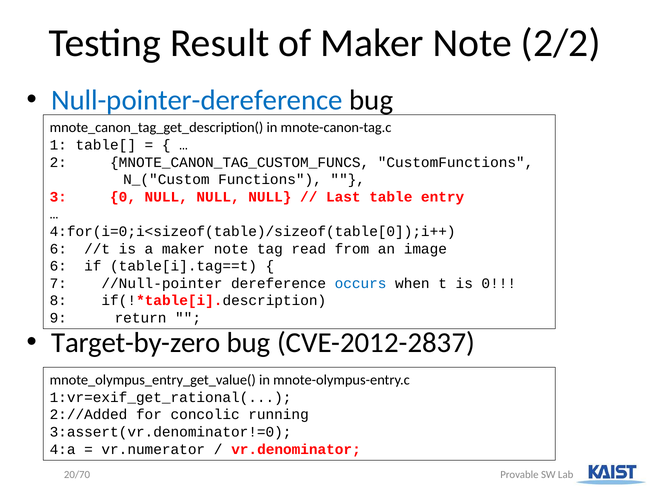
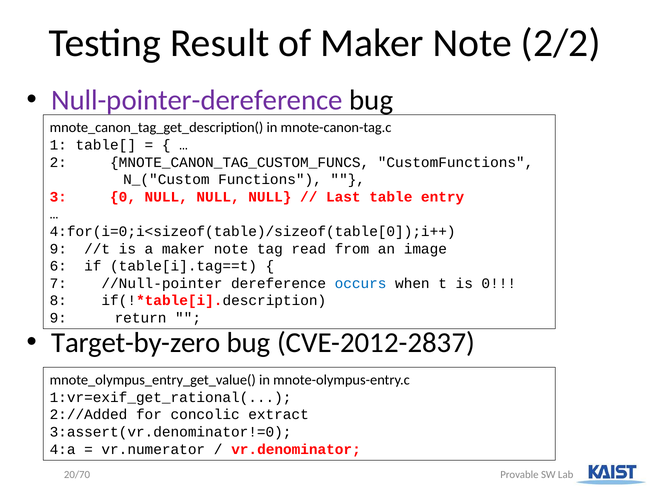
Null-pointer-dereference colour: blue -> purple (197, 100)
6: 6 -> 9 (58, 249)
running: running -> extract (279, 415)
